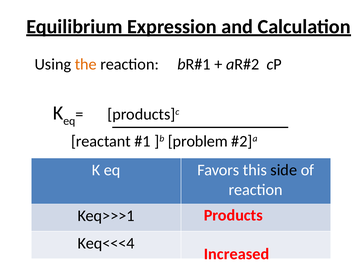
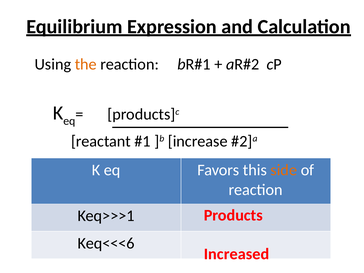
problem: problem -> increase (198, 141)
side colour: black -> orange (284, 170)
Keq<<<4: Keq<<<4 -> Keq<<<6 (106, 243)
